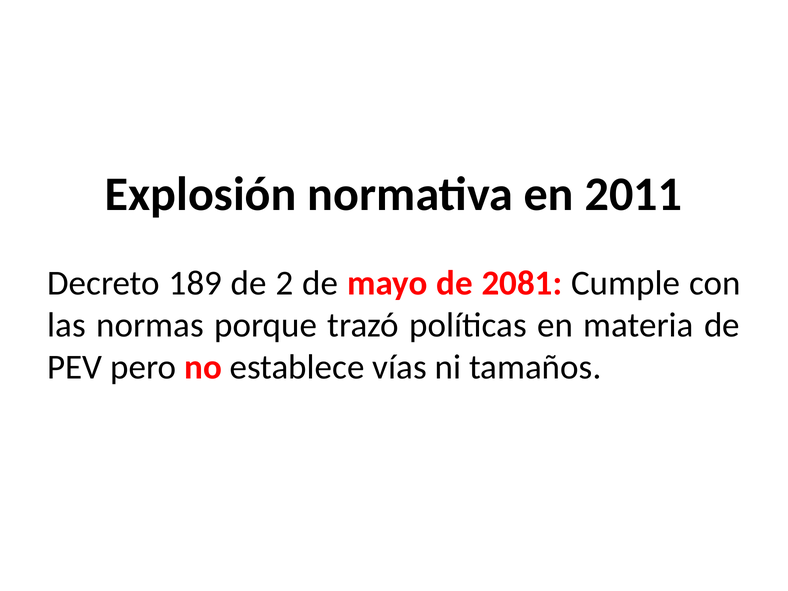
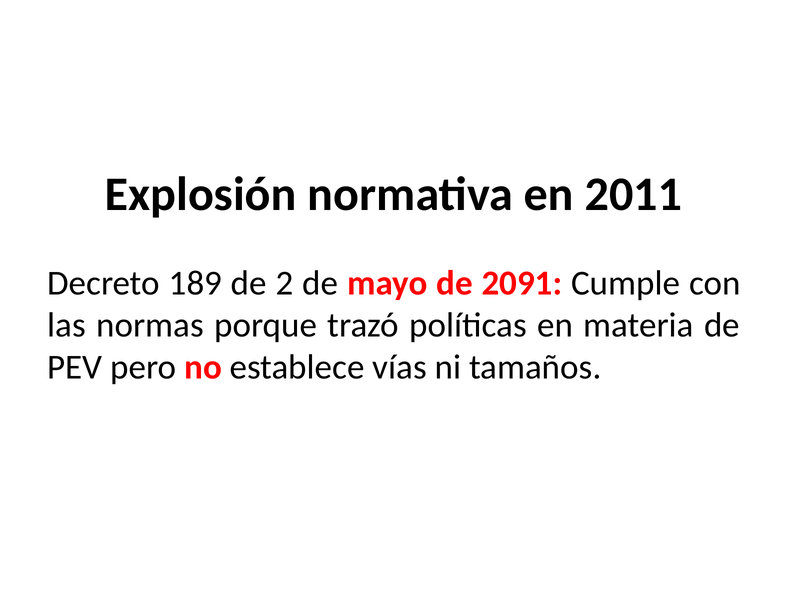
2081: 2081 -> 2091 (522, 283)
